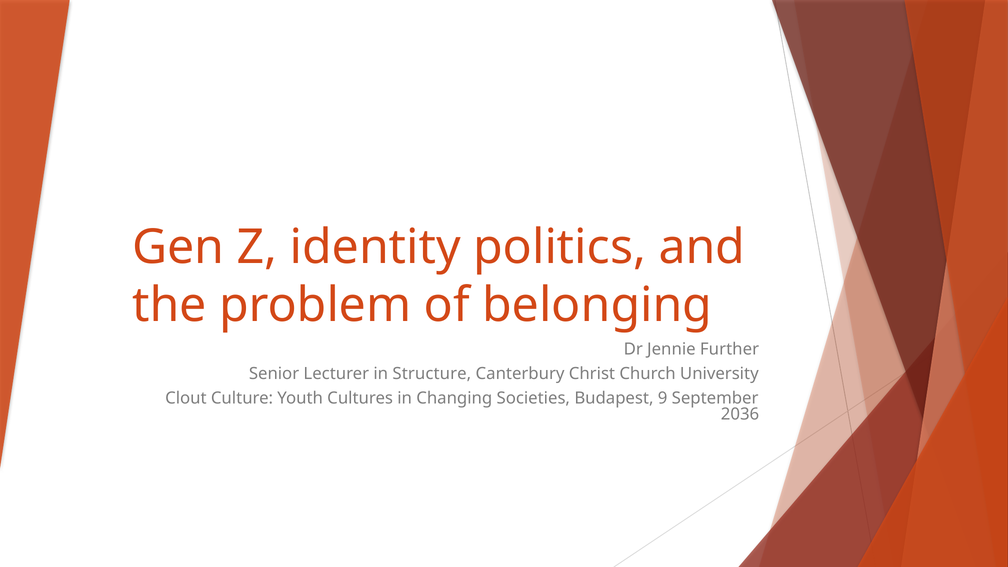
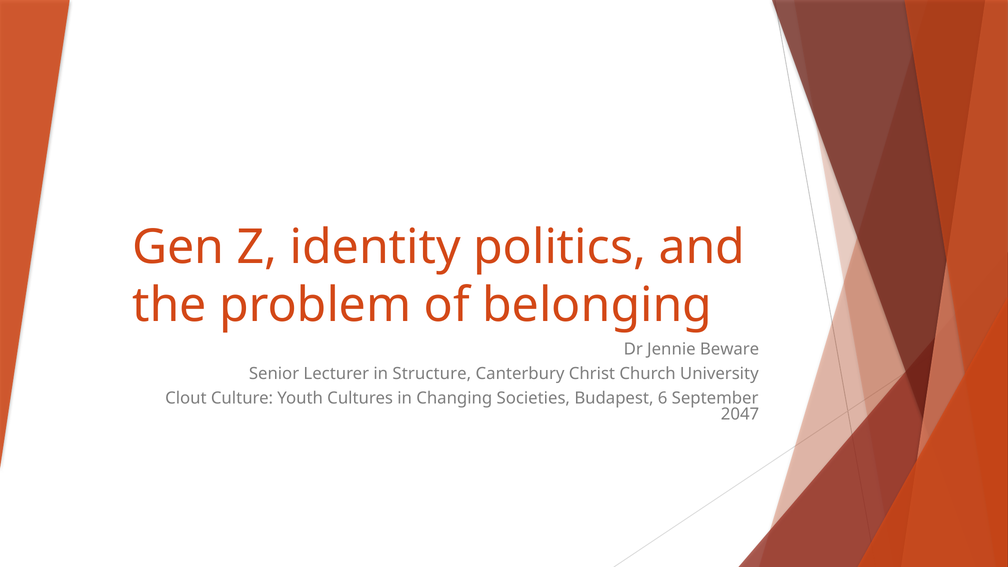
Further: Further -> Beware (730, 349)
9: 9 -> 6 (663, 398)
2036: 2036 -> 2047 (740, 414)
